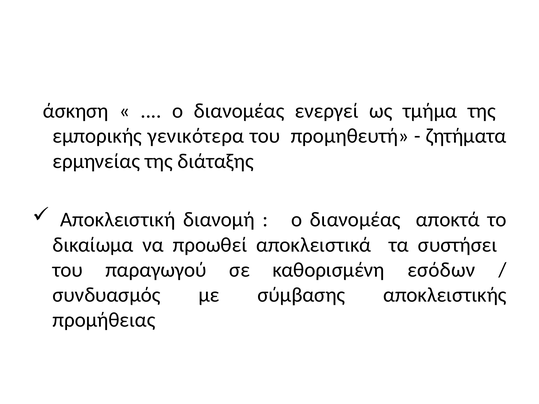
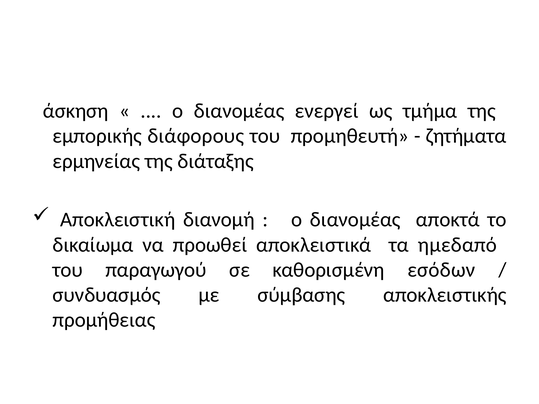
γενικότερα: γενικότερα -> διάφορους (196, 136)
συστήσει: συστήσει -> ημεδαπό (457, 245)
